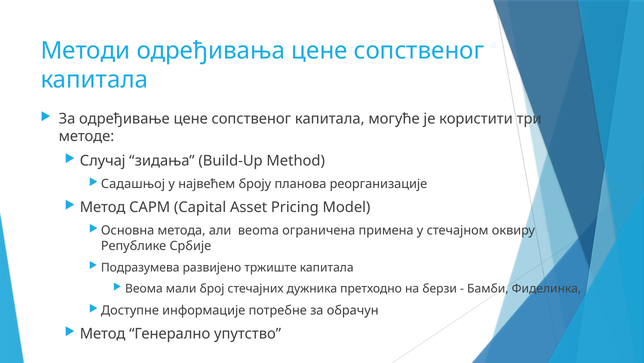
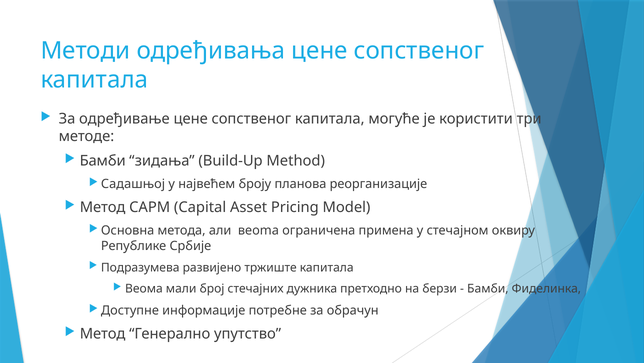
Случај: Случај -> Бамби (103, 161)
